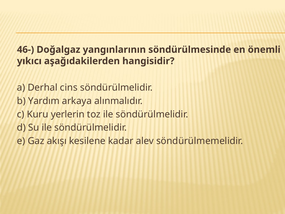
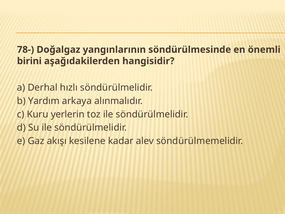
46-: 46- -> 78- (26, 50)
yıkıcı: yıkıcı -> birini (29, 61)
cins: cins -> hızlı (69, 88)
